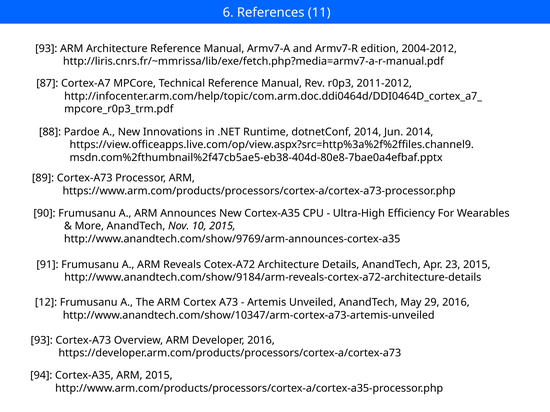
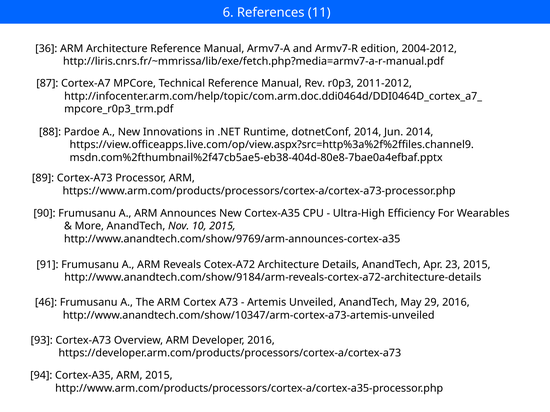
93: 93 -> 36 (46, 49)
12: 12 -> 46 (46, 303)
